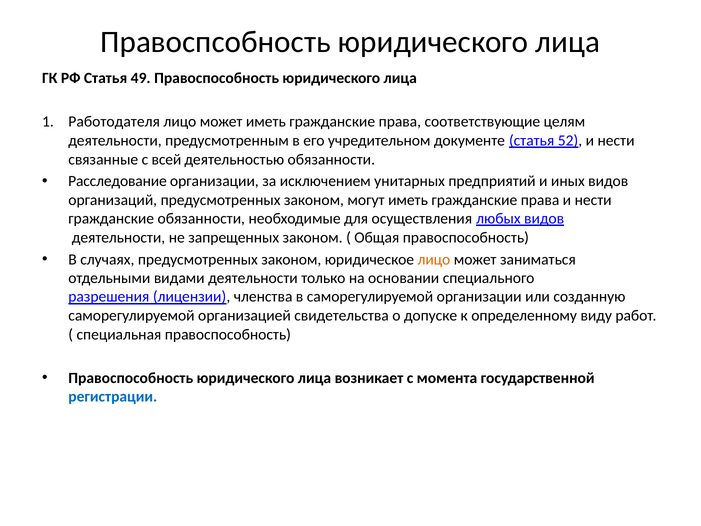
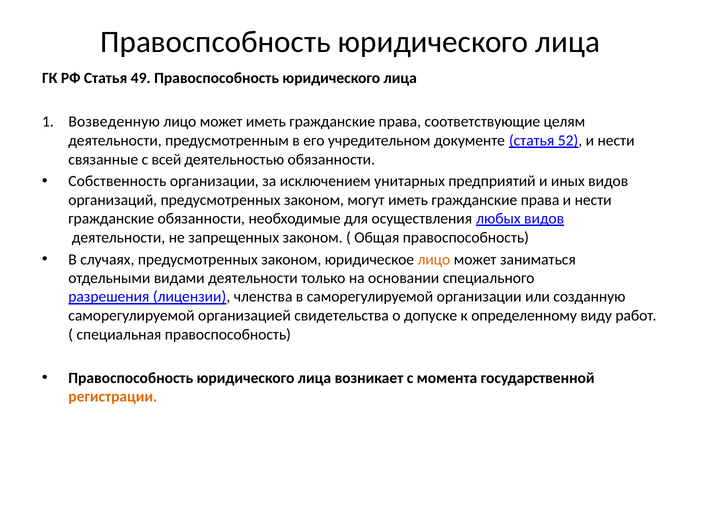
Работодателя: Работодателя -> Возведенную (114, 122)
Расследование: Расследование -> Собственность (117, 181)
регистрации colour: blue -> orange (113, 397)
